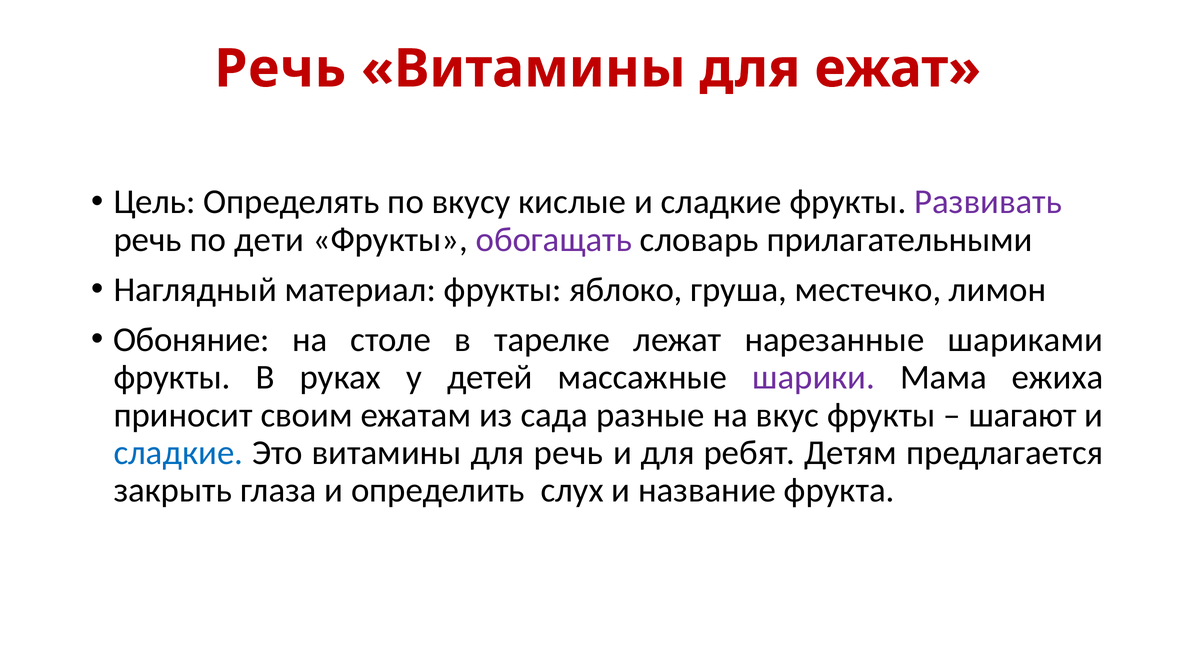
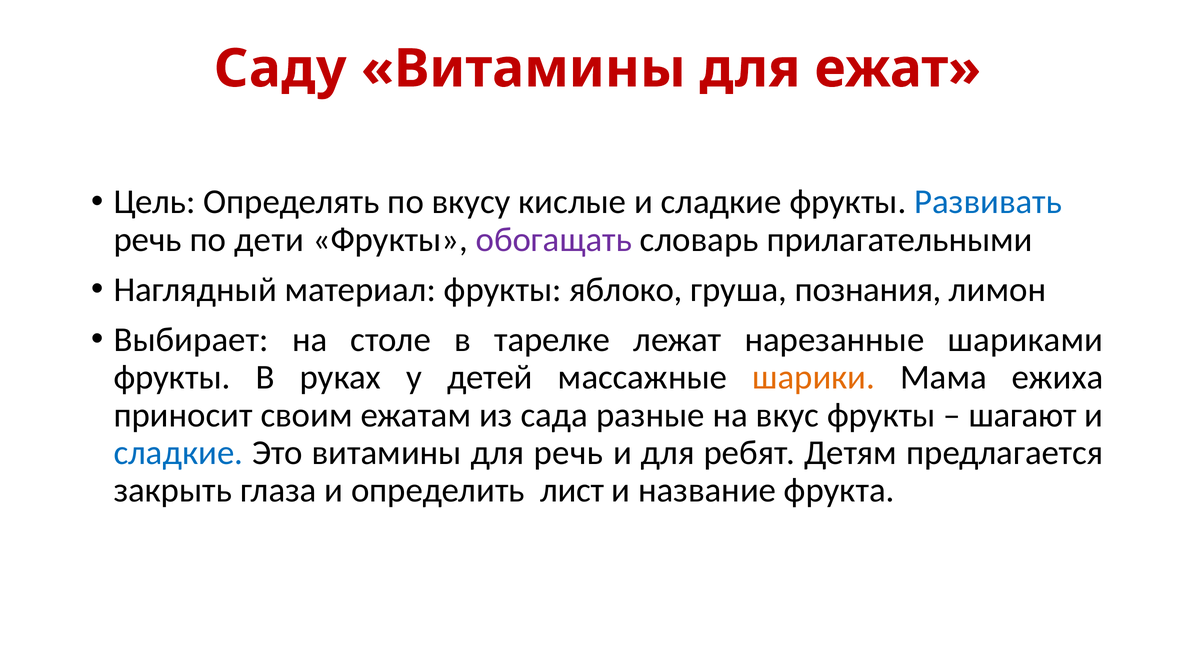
Речь: Речь -> Саду (280, 69)
Развивать colour: purple -> blue (988, 202)
местечко: местечко -> познания (868, 290)
Обоняние: Обоняние -> Выбирает (191, 340)
шарики colour: purple -> orange (814, 378)
слух: слух -> лист (572, 490)
